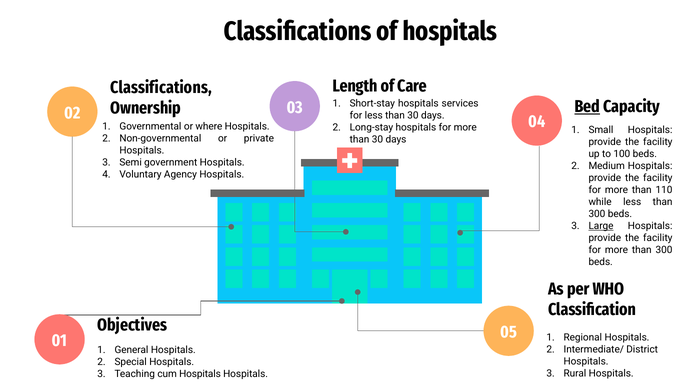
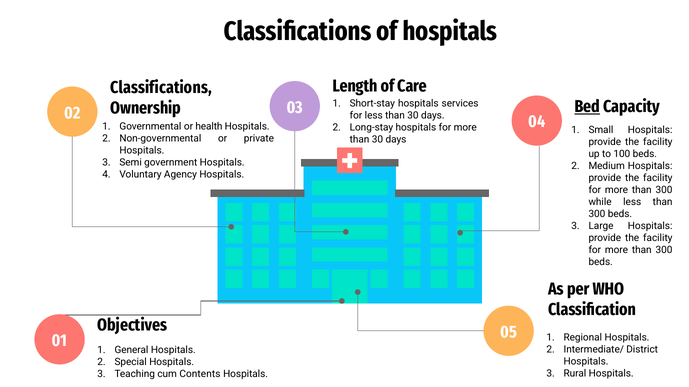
where: where -> health (209, 127)
110: 110 -> 300 (664, 190)
Large underline: present -> none (601, 226)
cum Hospitals: Hospitals -> Contents (200, 374)
